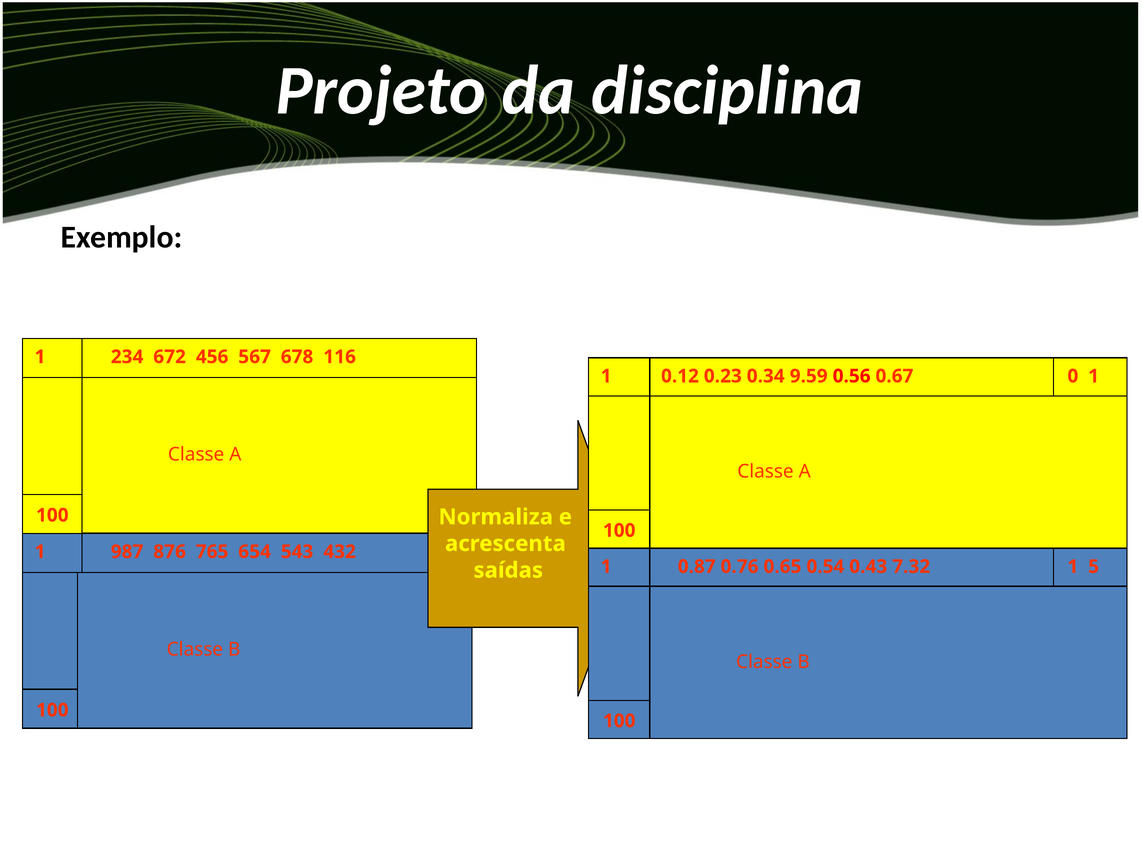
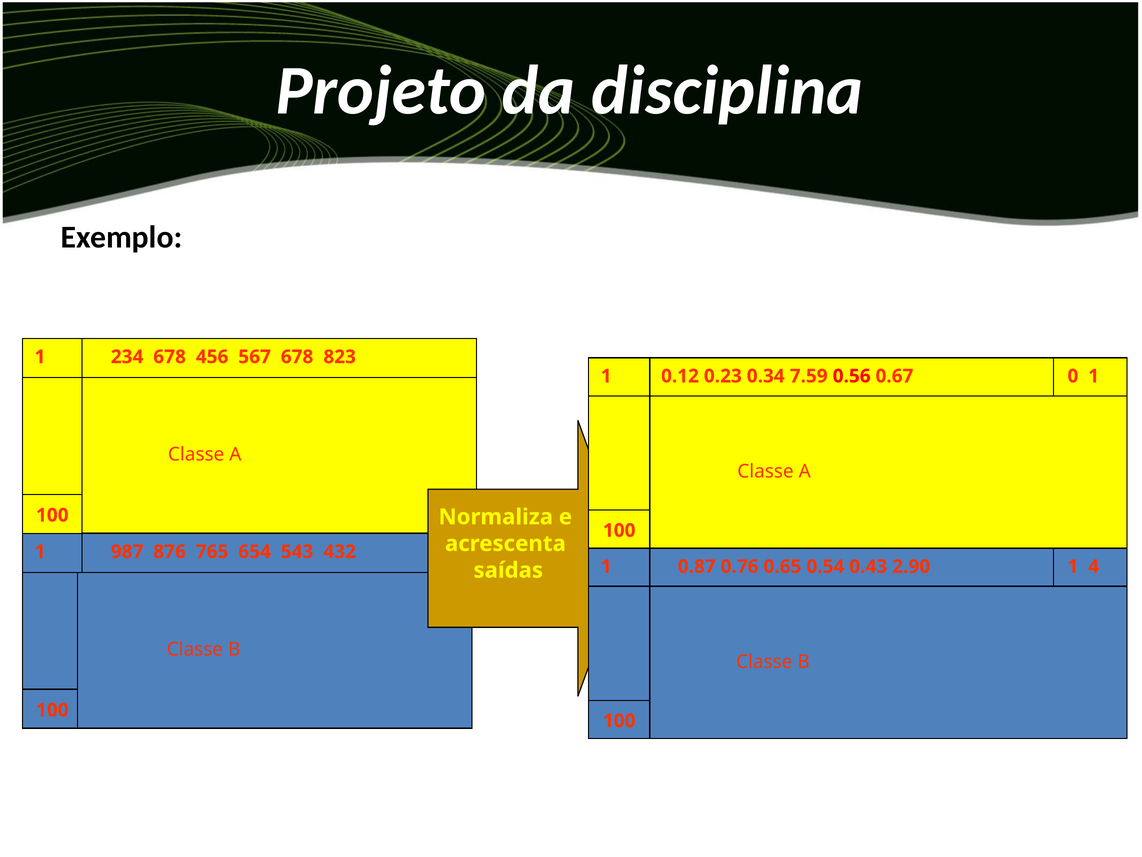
234 672: 672 -> 678 (170, 357)
116: 116 -> 823 (340, 357)
9.59: 9.59 -> 7.59 (809, 376)
7.32: 7.32 -> 2.90 (911, 566)
5: 5 -> 4 (1094, 566)
